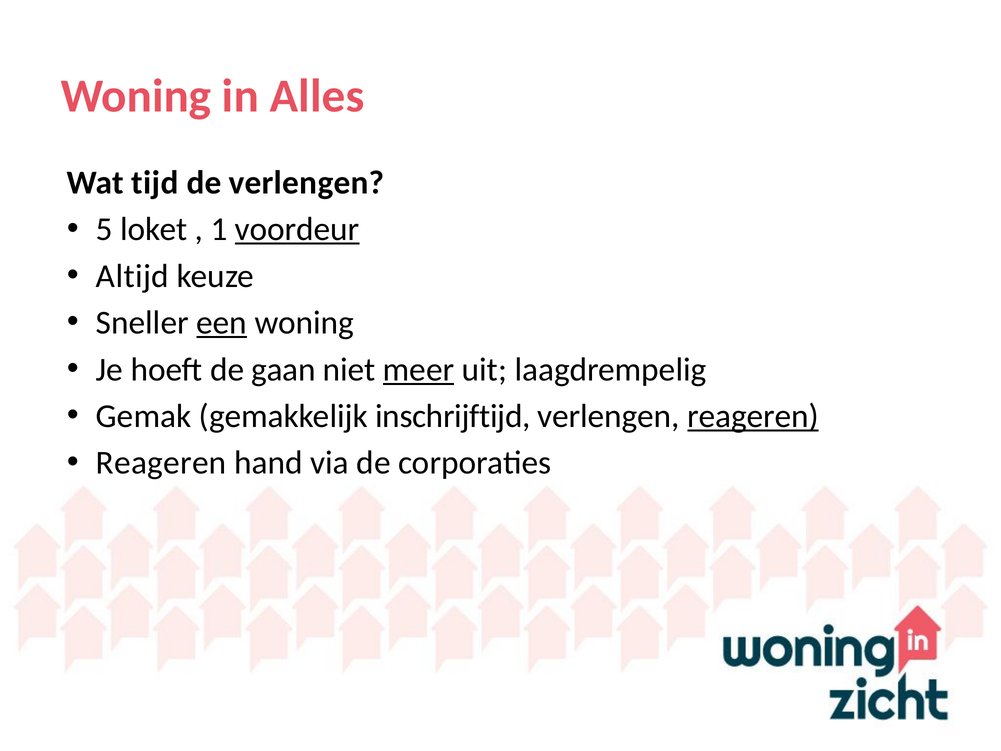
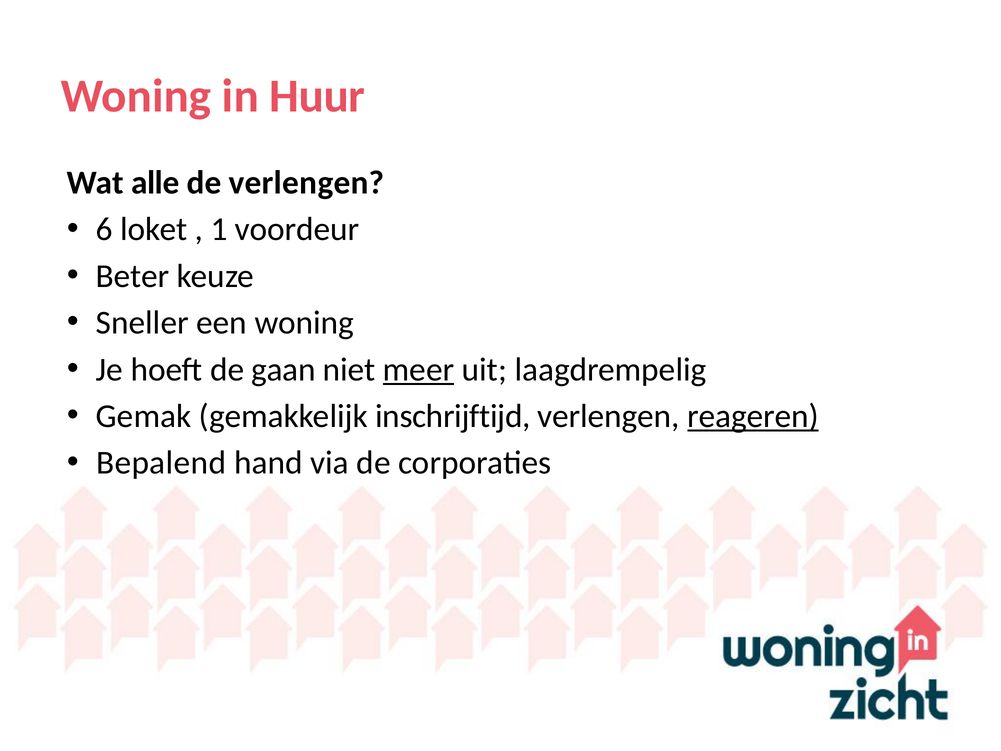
Alles: Alles -> Huur (317, 96)
tijd: tijd -> alle (155, 183)
5: 5 -> 6 (104, 229)
voordeur underline: present -> none (297, 229)
Altijd: Altijd -> Beter (133, 276)
een underline: present -> none (222, 323)
Reageren: Reageren -> Bepalend (161, 463)
